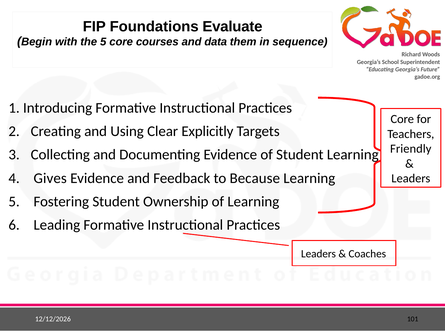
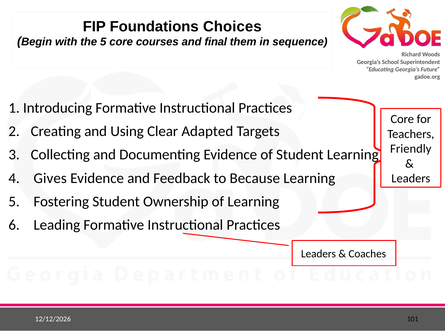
Evaluate: Evaluate -> Choices (232, 27)
data: data -> final (216, 42)
Explicitly: Explicitly -> Adapted (207, 131)
